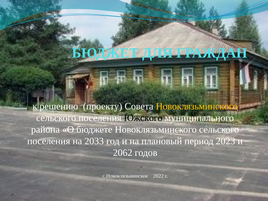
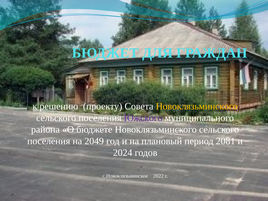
Южского colour: black -> purple (143, 118)
2033: 2033 -> 2049 (94, 141)
2023: 2023 -> 2081 (226, 141)
2062: 2062 -> 2024 (123, 153)
